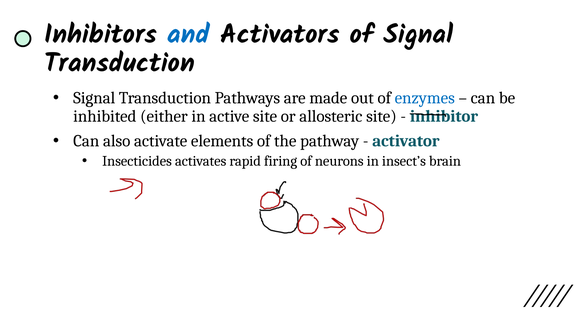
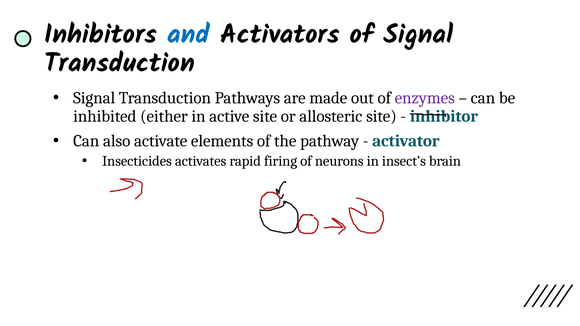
enzymes colour: blue -> purple (425, 98)
